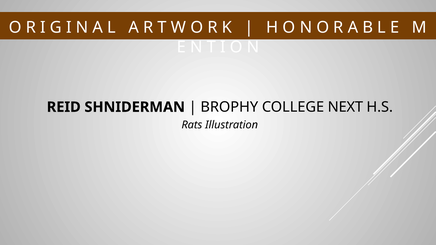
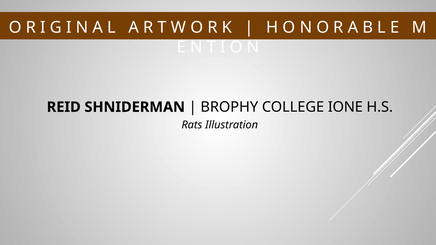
NEXT: NEXT -> IONE (345, 107)
